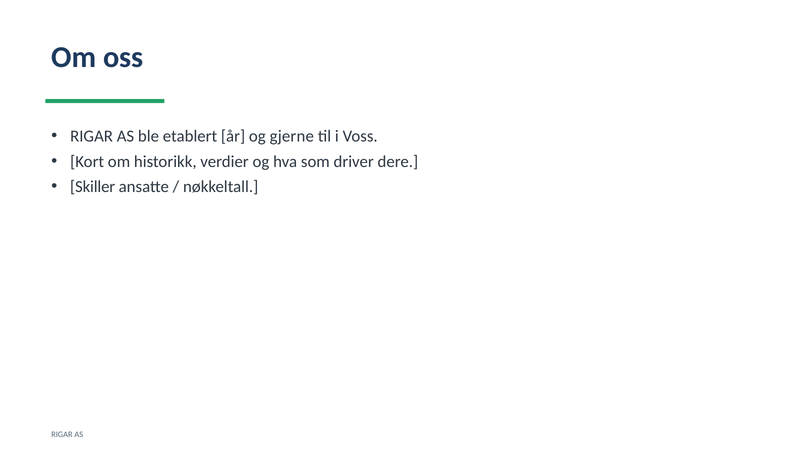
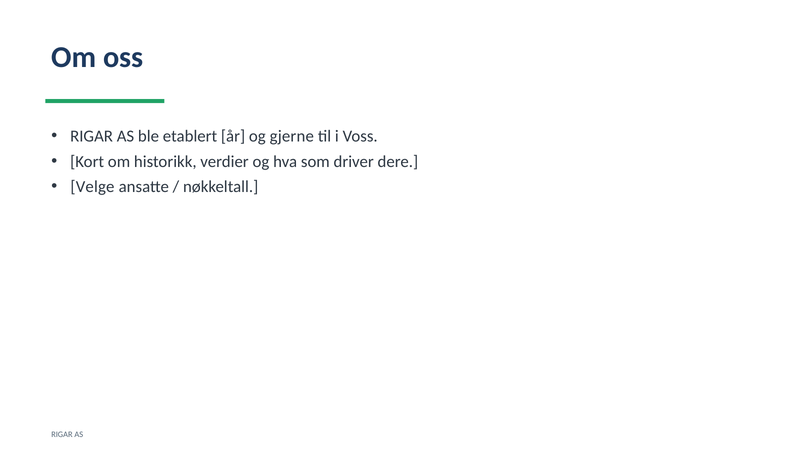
Skiller: Skiller -> Velge (92, 187)
